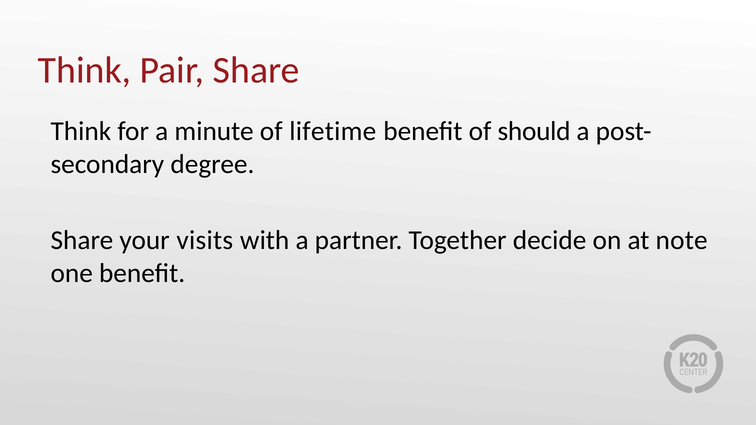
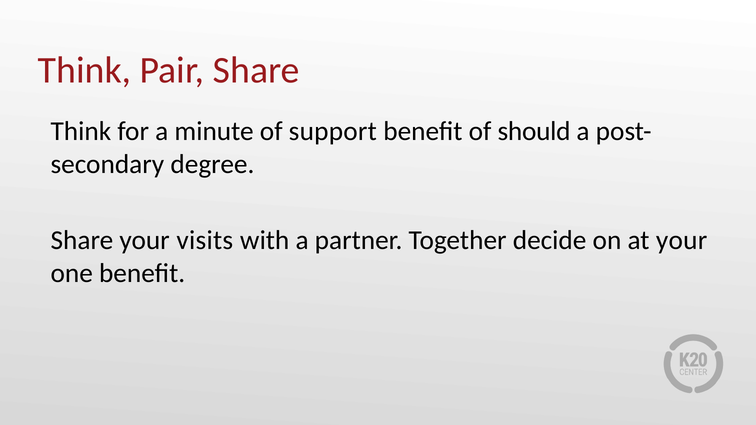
lifetime: lifetime -> support (333, 132)
at note: note -> your (682, 241)
